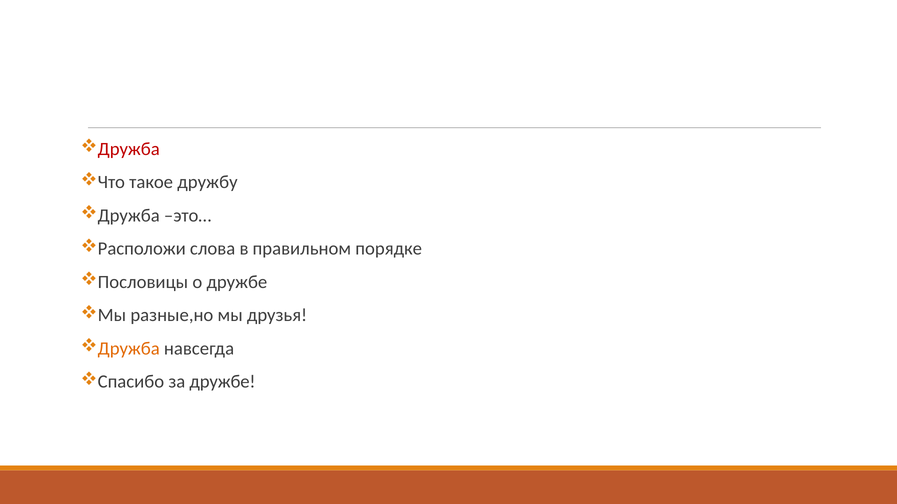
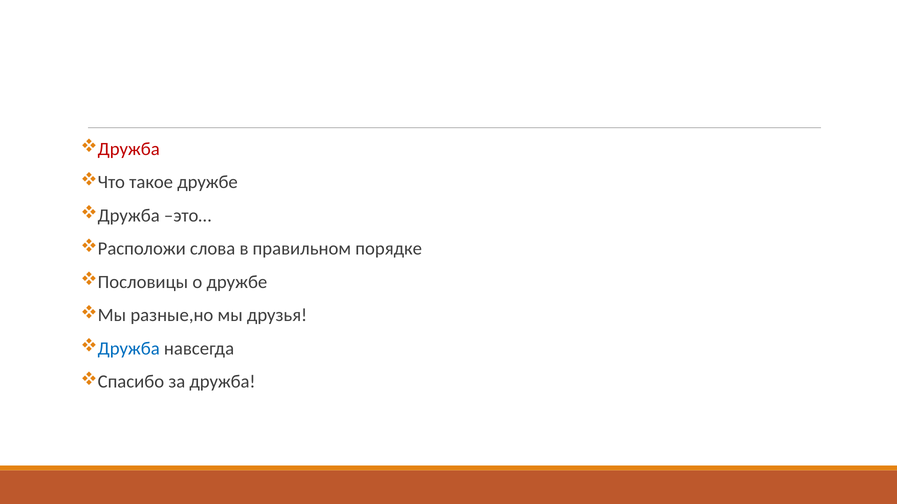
такое дружбу: дружбу -> дружбе (208, 182)
Дружба colour: orange -> blue (129, 349)
за дружбе: дружбе -> дружба (223, 382)
